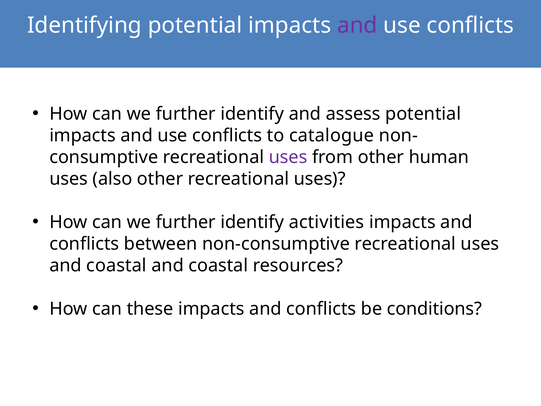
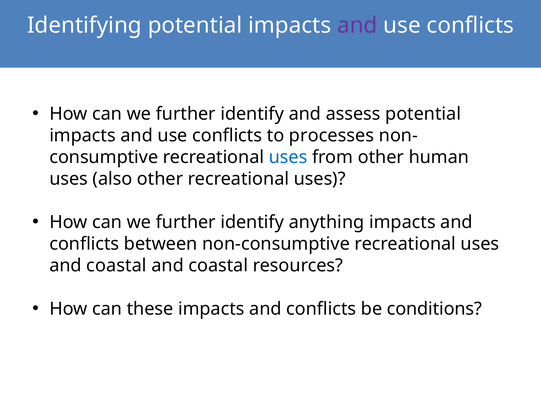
catalogue: catalogue -> processes (332, 136)
uses colour: purple -> blue (288, 157)
activities: activities -> anything (327, 222)
